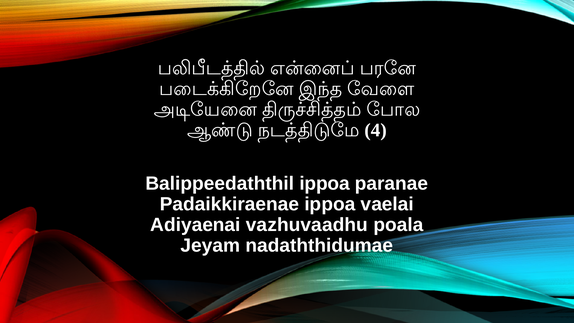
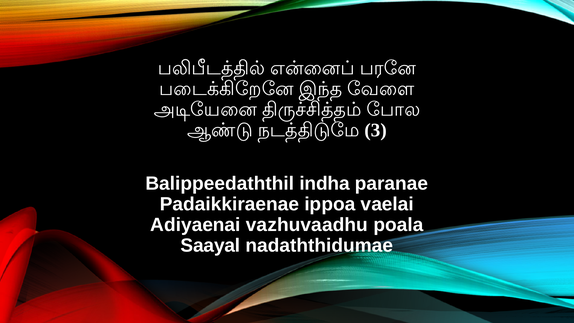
4: 4 -> 3 (376, 130)
Balippeedaththil ippoa: ippoa -> indha (325, 183)
Jeyam: Jeyam -> Saayal (210, 245)
